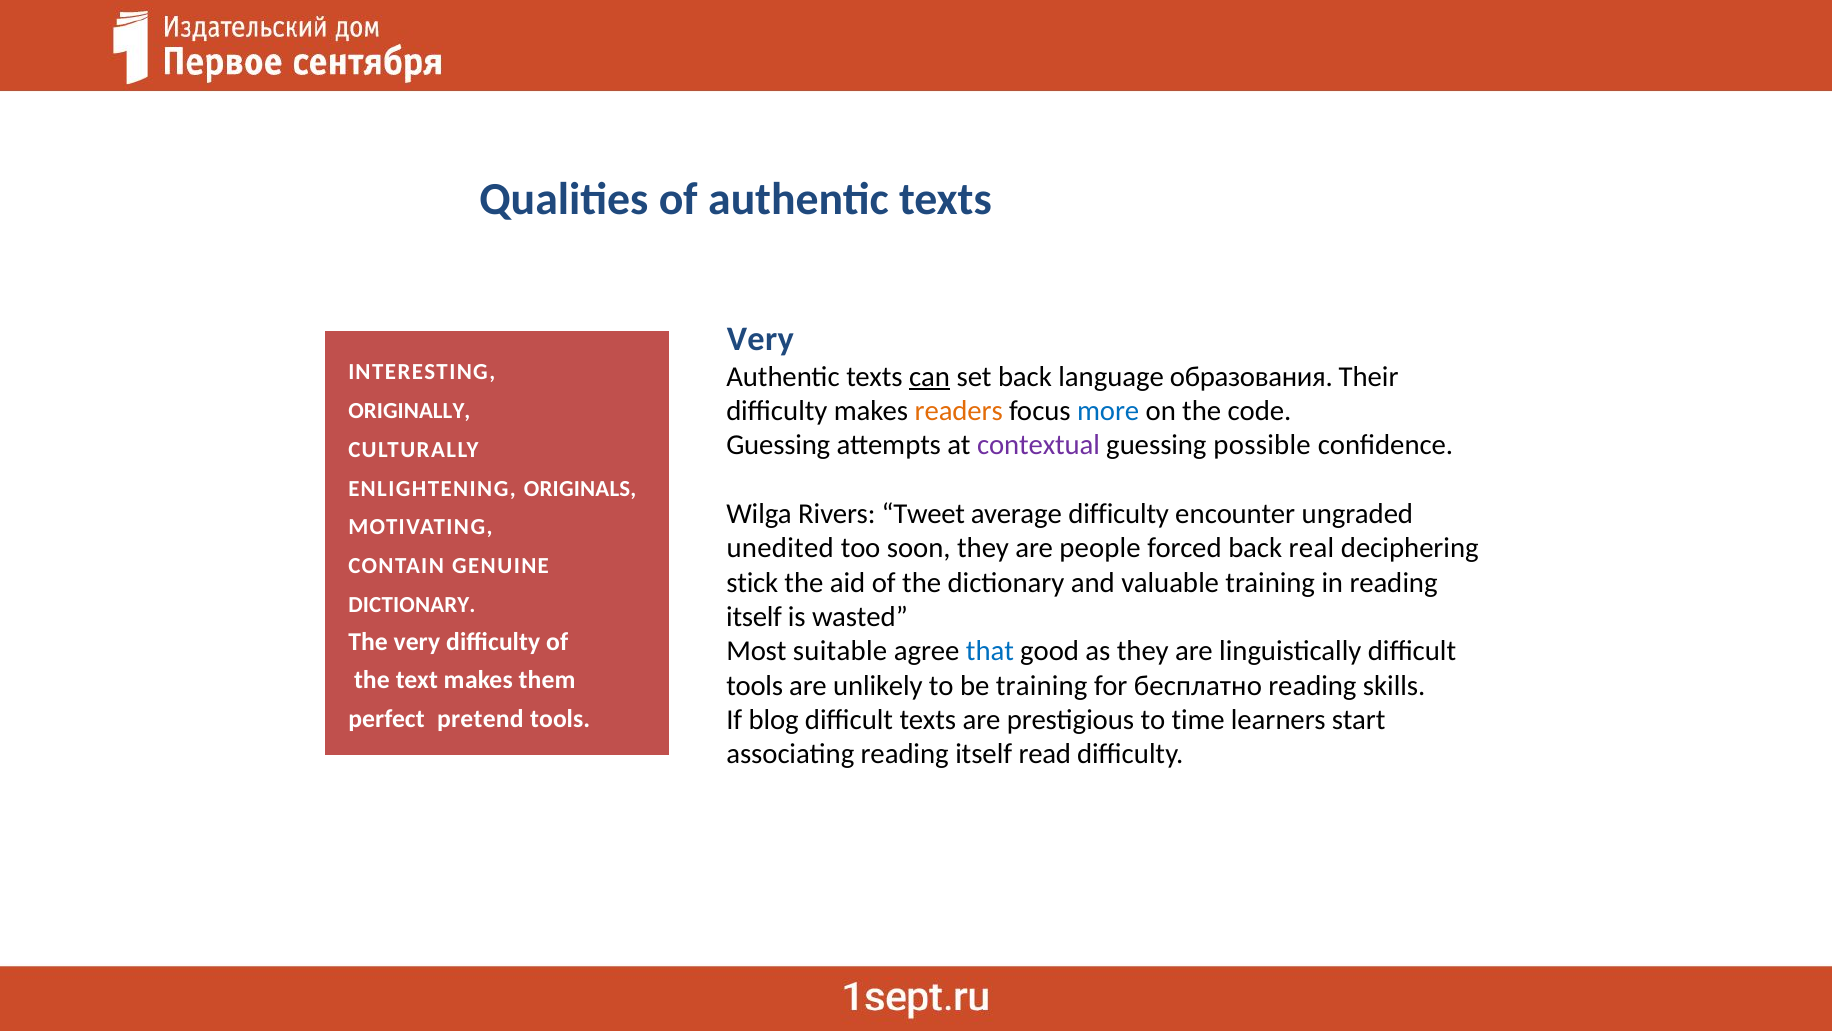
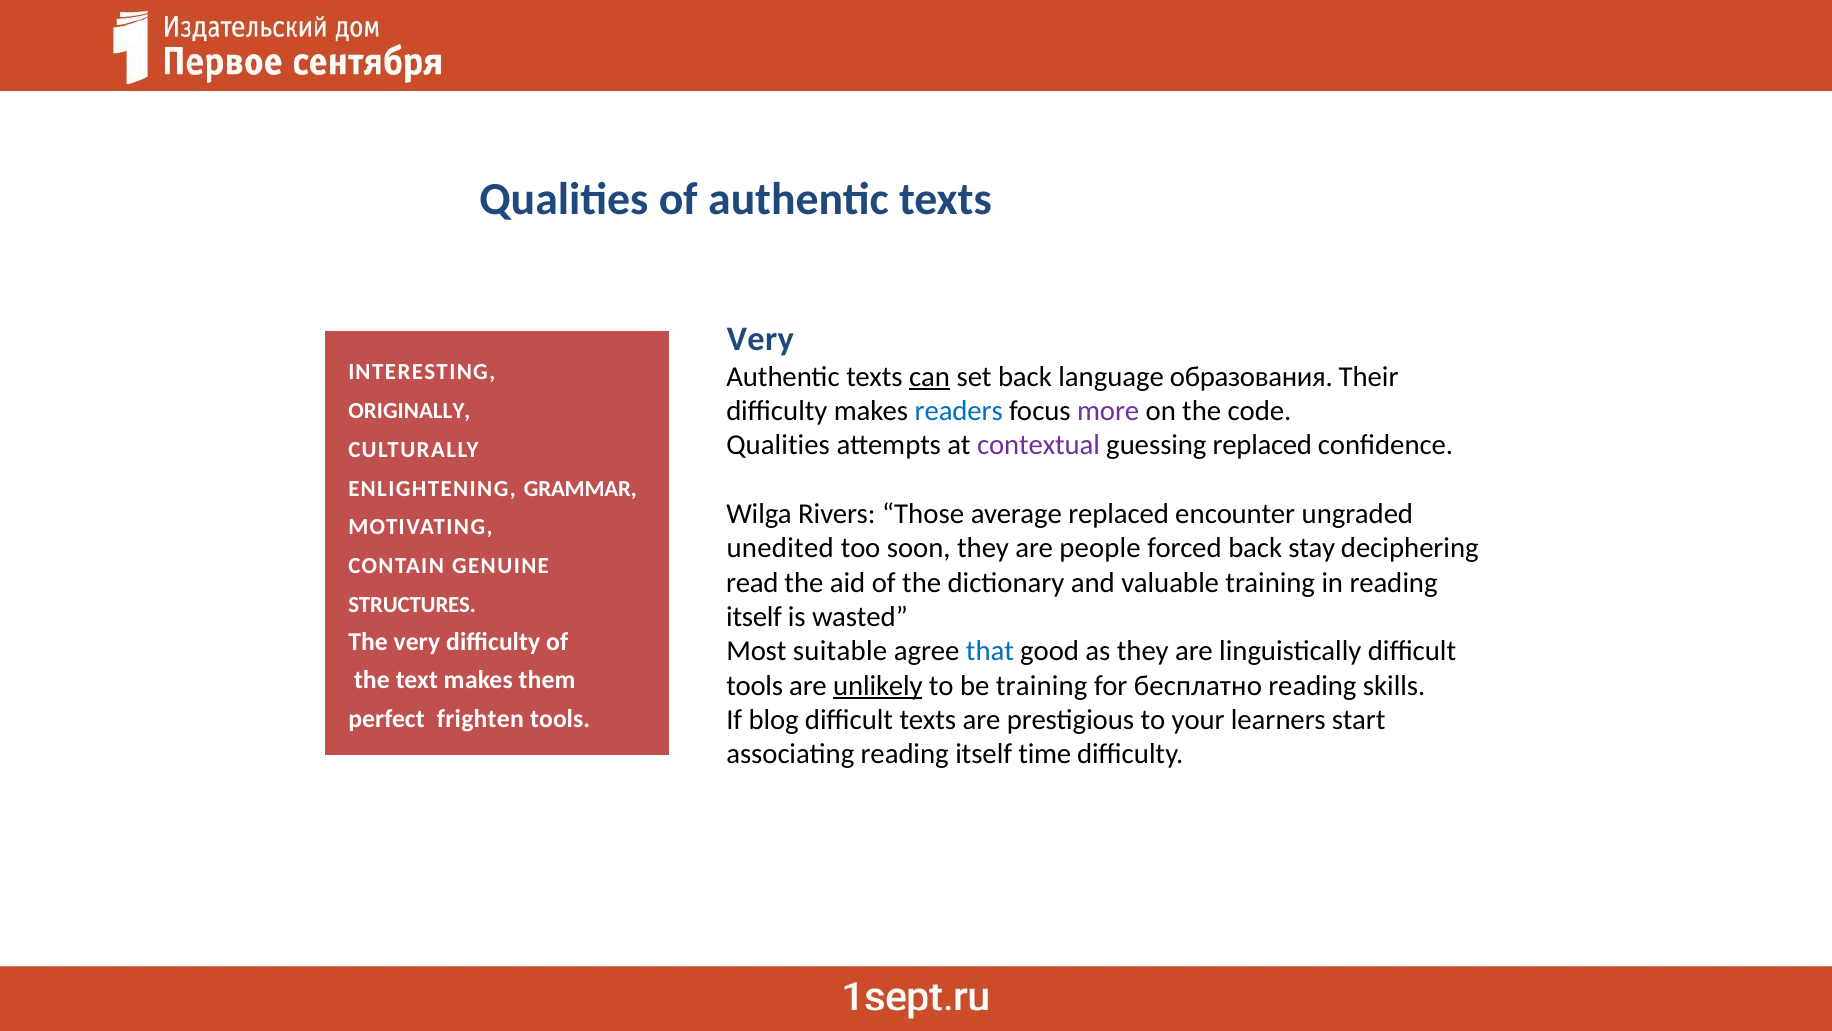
readers colour: orange -> blue (959, 411)
more colour: blue -> purple (1108, 411)
Guessing: Guessing -> Qualities (778, 445)
guessing possible: possible -> replaced (1262, 445)
ORIGINALS: ORIGINALS -> GRAMMAR (580, 488)
Tweet: Tweet -> Those (923, 514)
average difficulty: difficulty -> replaced (1119, 514)
real: real -> stay (1312, 548)
stick: stick -> read (752, 582)
DICTIONARY: DICTIONARY -> STRUCTURES (412, 604)
unlikely underline: none -> present (878, 685)
time: time -> your (1198, 720)
pretend: pretend -> frighten (480, 719)
read: read -> time (1045, 754)
